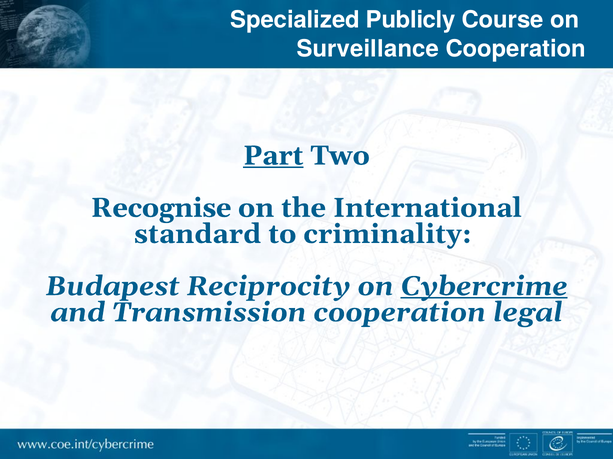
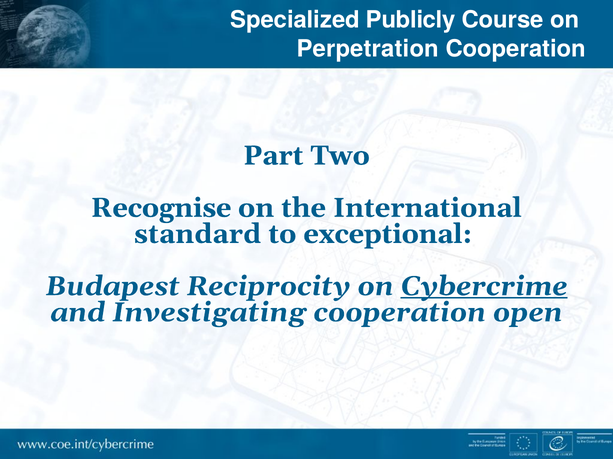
Surveillance: Surveillance -> Perpetration (368, 49)
Part underline: present -> none (273, 156)
criminality: criminality -> exceptional (388, 234)
Transmission: Transmission -> Investigating (209, 313)
legal: legal -> open (528, 313)
